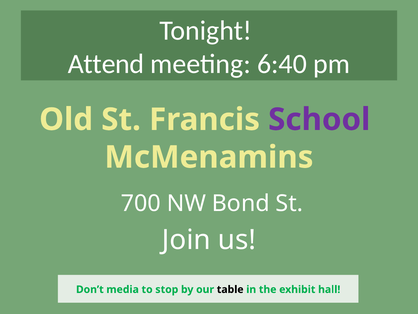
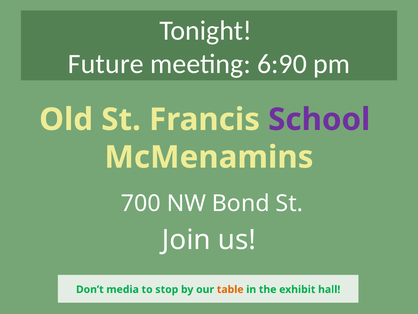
Attend: Attend -> Future (106, 64)
6:40: 6:40 -> 6:90 (282, 64)
table colour: black -> orange (230, 289)
